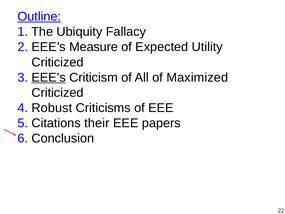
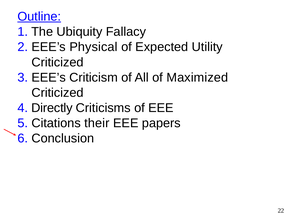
Measure: Measure -> Physical (93, 47)
EEE’s underline: present -> none (49, 77)
Robust: Robust -> Directly (52, 108)
